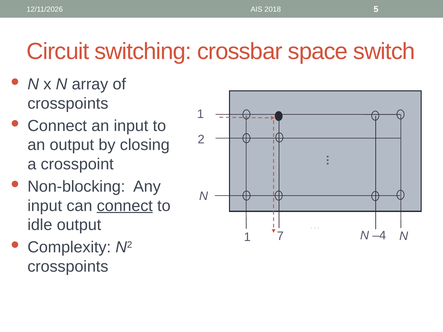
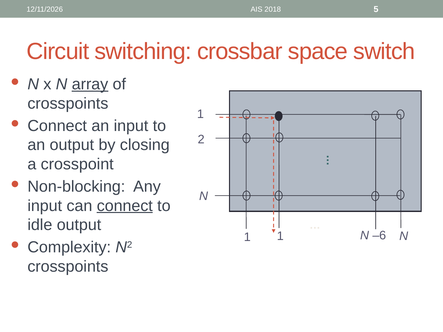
array underline: none -> present (90, 84)
–4: –4 -> –6 (379, 236)
7: 7 -> 1 (280, 236)
